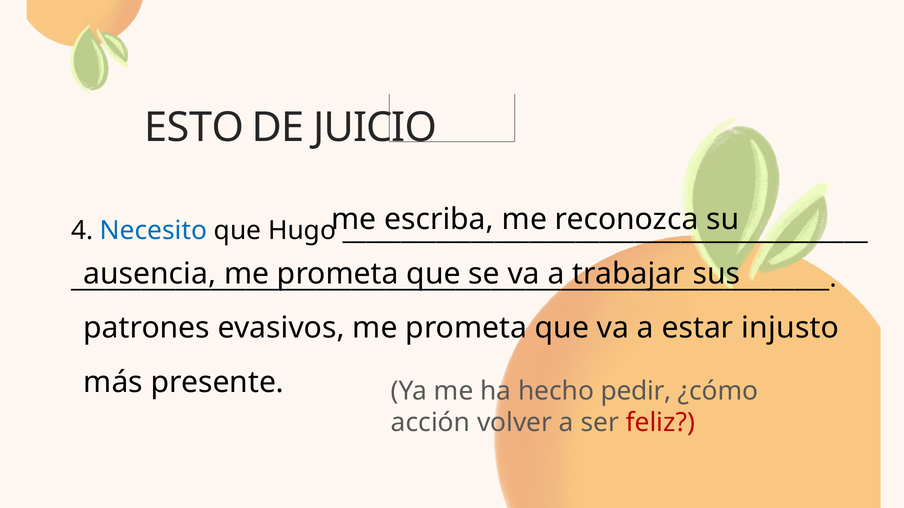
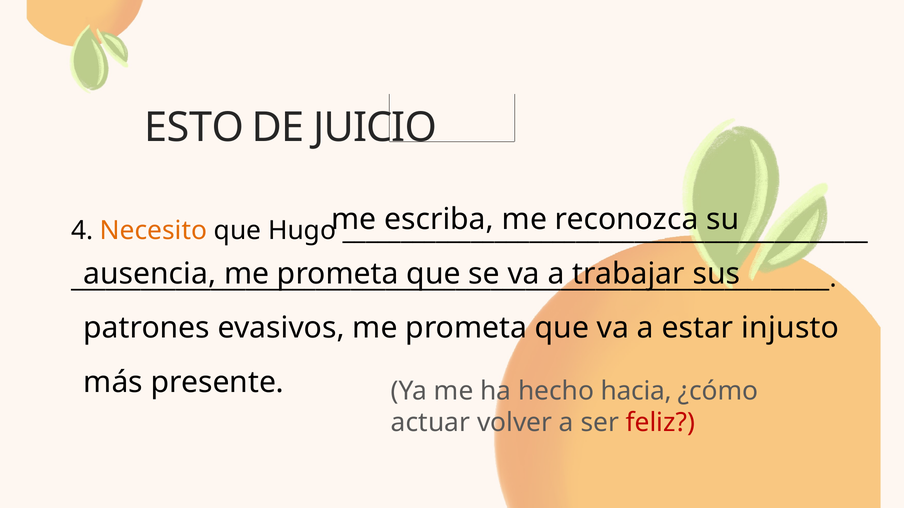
Necesito colour: blue -> orange (154, 231)
pedir: pedir -> hacia (636, 391)
acción: acción -> actuar (430, 423)
